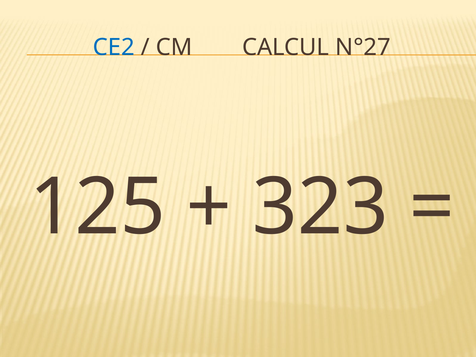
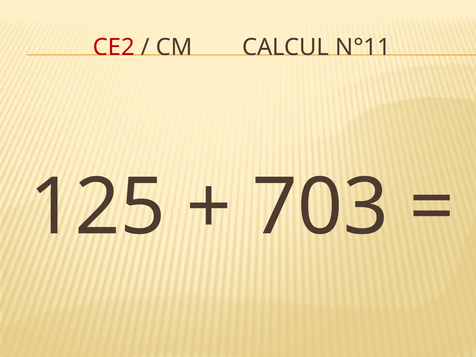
CE2 colour: blue -> red (114, 47)
N°27: N°27 -> N°11 (363, 47)
323: 323 -> 703 (320, 207)
